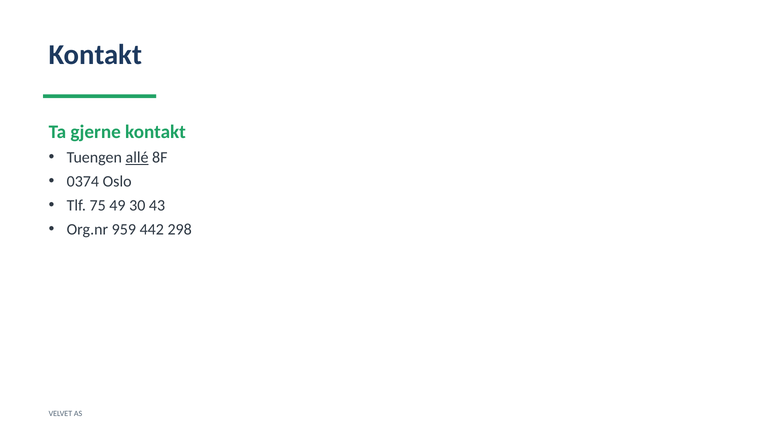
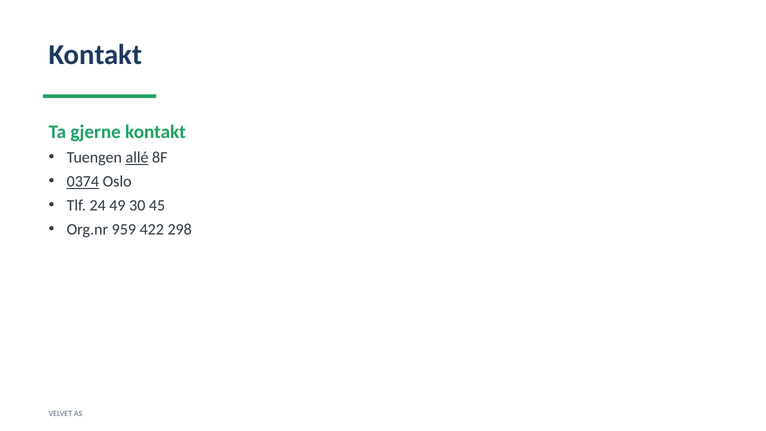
0374 underline: none -> present (83, 181)
75: 75 -> 24 (98, 205)
43: 43 -> 45 (157, 205)
442: 442 -> 422 (152, 229)
